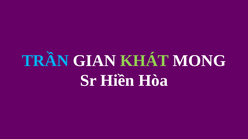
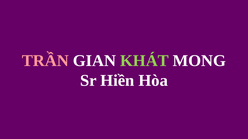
TRẦN colour: light blue -> pink (45, 61)
